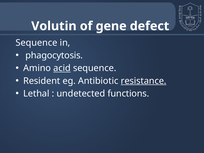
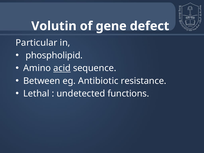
Sequence: Sequence -> Particular (36, 43)
phagocytosis: phagocytosis -> phospholipid (54, 55)
Resident: Resident -> Between (42, 81)
resistance underline: present -> none (144, 81)
